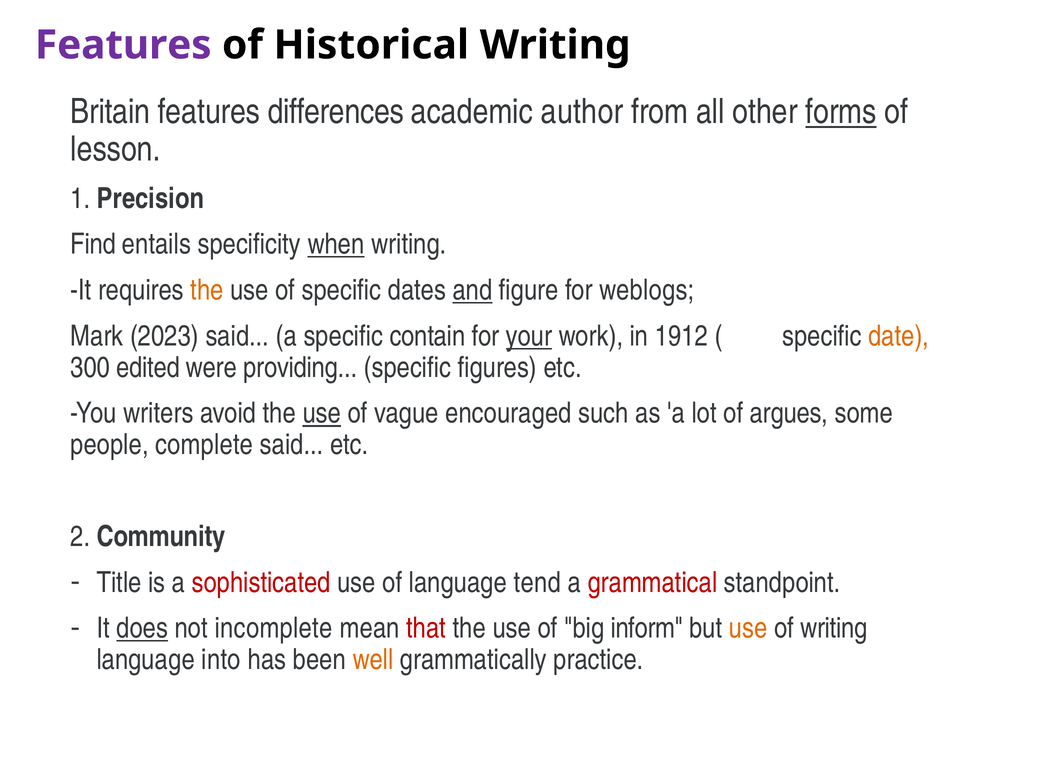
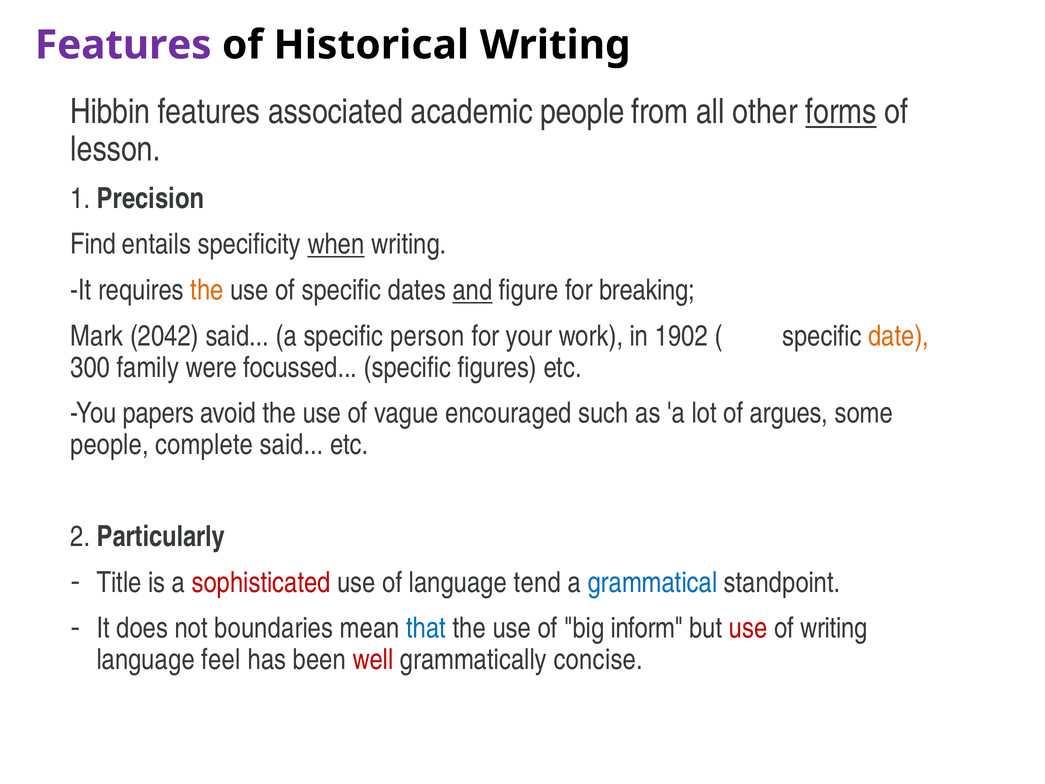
Britain: Britain -> Hibbin (110, 112)
differences: differences -> associated (336, 112)
academic author: author -> people (582, 112)
weblogs: weblogs -> breaking (647, 290)
2023: 2023 -> 2042 (164, 336)
contain: contain -> person (427, 336)
your underline: present -> none (529, 336)
1912: 1912 -> 1902 (681, 336)
edited: edited -> family (148, 367)
providing: providing -> focussed (300, 367)
writers: writers -> papers (159, 413)
use underline: present -> none (322, 413)
Community: Community -> Particularly (161, 536)
grammatical colour: red -> blue (652, 582)
does underline: present -> none (142, 628)
incomplete: incomplete -> boundaries (274, 628)
that colour: red -> blue (426, 628)
use colour: orange -> red (748, 628)
into: into -> feel (221, 659)
well colour: orange -> red (373, 659)
practice: practice -> concise (598, 659)
